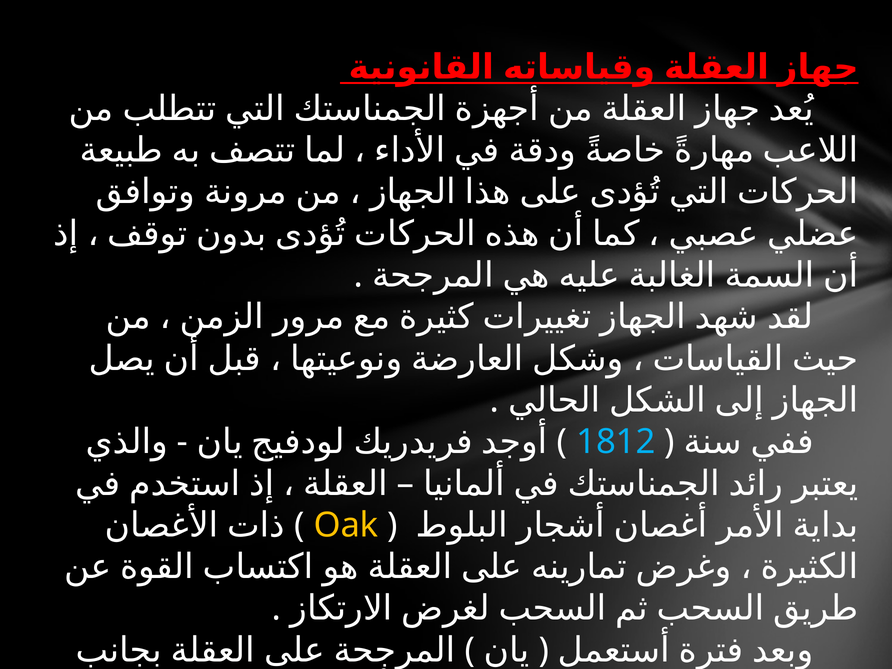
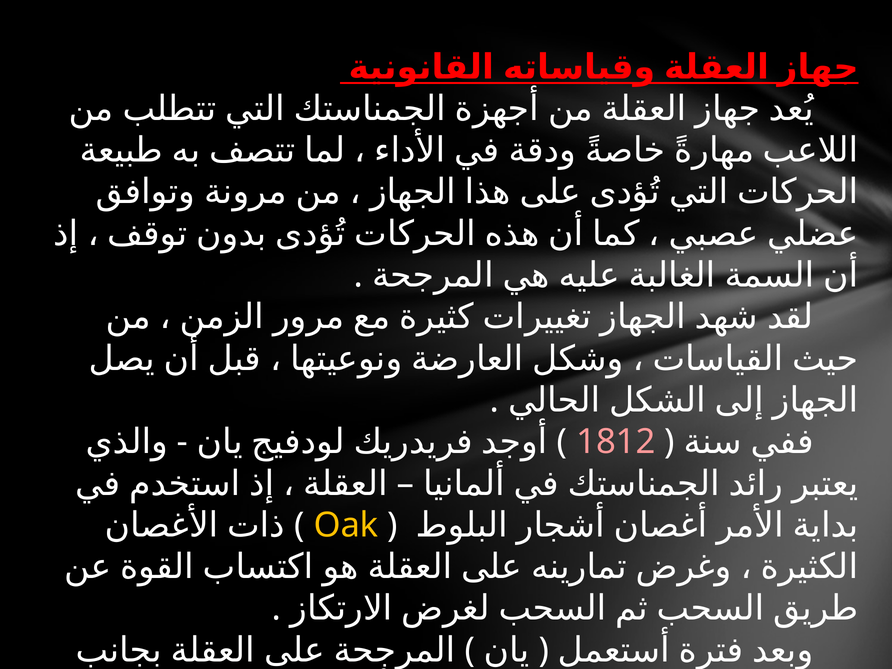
1812 colour: light blue -> pink (616, 442)
